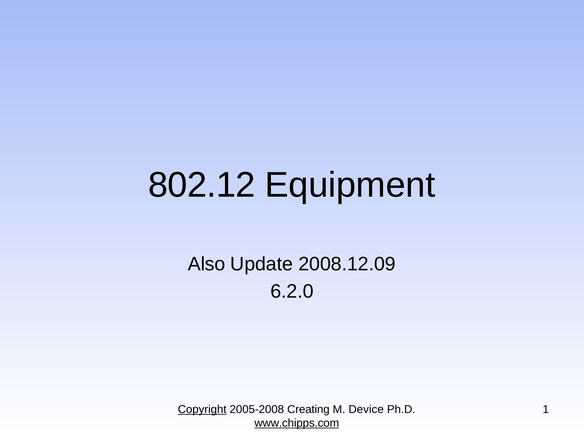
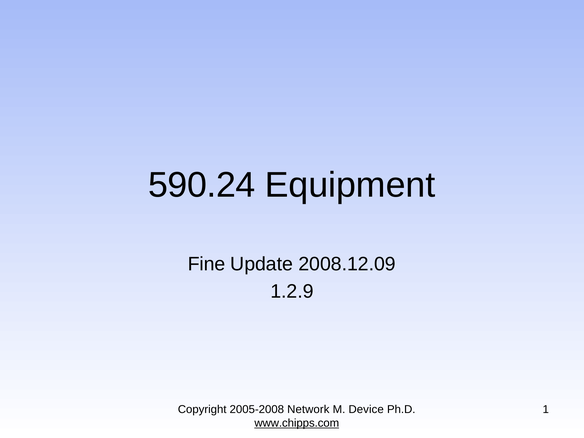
802.12: 802.12 -> 590.24 (202, 185)
Also: Also -> Fine (207, 264)
6.2.0: 6.2.0 -> 1.2.9 (292, 291)
Copyright underline: present -> none (202, 409)
Creating: Creating -> Network (308, 409)
